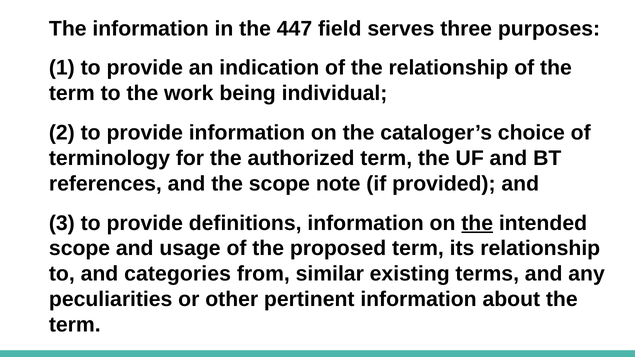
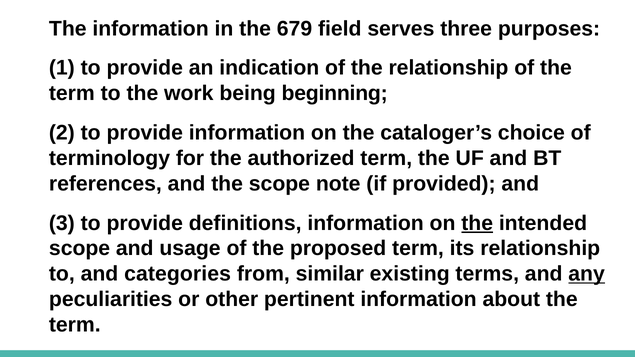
447: 447 -> 679 (295, 29)
individual: individual -> beginning (335, 93)
any underline: none -> present (587, 274)
